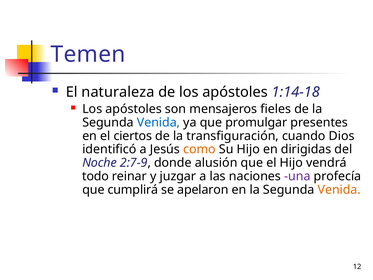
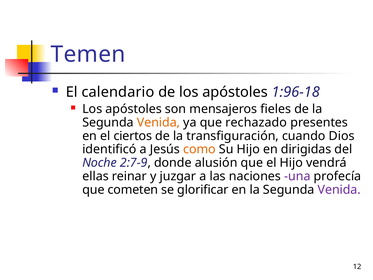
naturaleza: naturaleza -> calendario (118, 92)
1:14-18: 1:14-18 -> 1:96-18 (296, 92)
Venida colour: blue -> orange (159, 122)
promulgar: promulgar -> rechazado (256, 122)
todo: todo -> ellas (95, 176)
cumplirá: cumplirá -> cometen (133, 190)
apelaron: apelaron -> glorificar (203, 190)
Venida colour: orange -> purple (339, 190)
